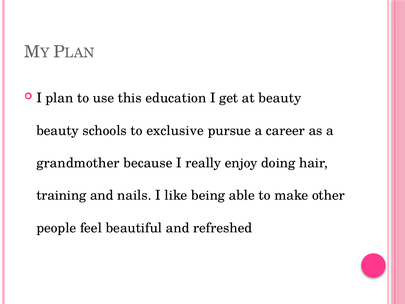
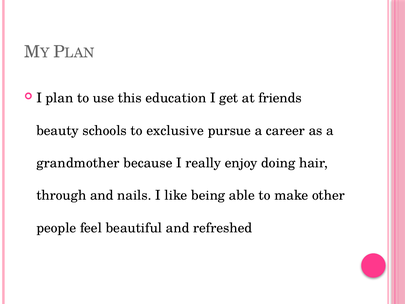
at beauty: beauty -> friends (280, 98)
training: training -> through (61, 195)
